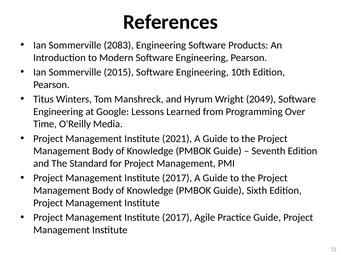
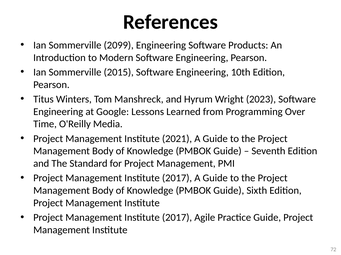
2083: 2083 -> 2099 (119, 45)
2049: 2049 -> 2023 (261, 99)
